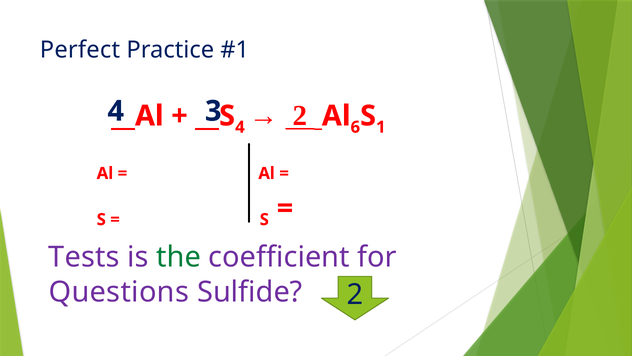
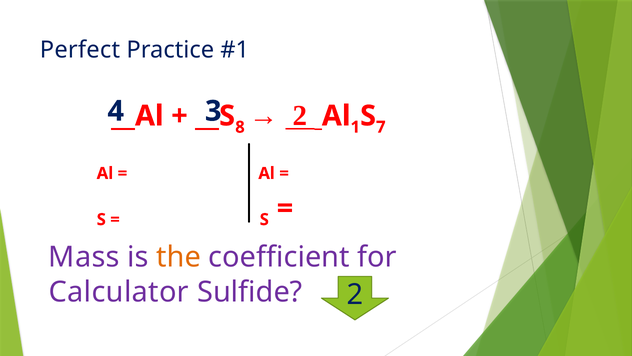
6: 6 -> 1 (355, 127)
1: 1 -> 7 (381, 127)
4: 4 -> 8 (240, 127)
Tests: Tests -> Mass (84, 257)
the colour: green -> orange (179, 257)
Questions: Questions -> Calculator (119, 292)
